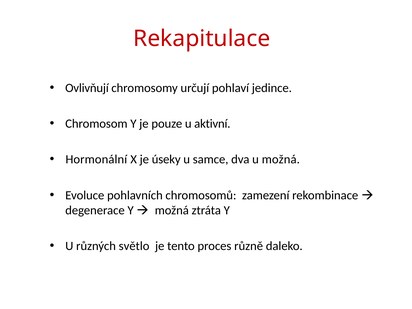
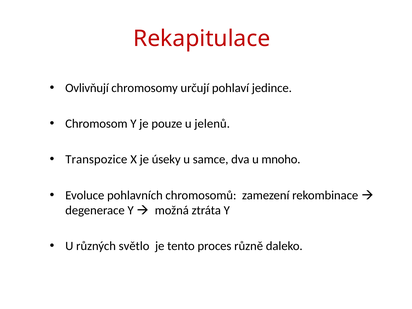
aktivní: aktivní -> jelenů (212, 124)
Hormonální: Hormonální -> Transpozice (96, 160)
u možná: možná -> mnoho (281, 160)
